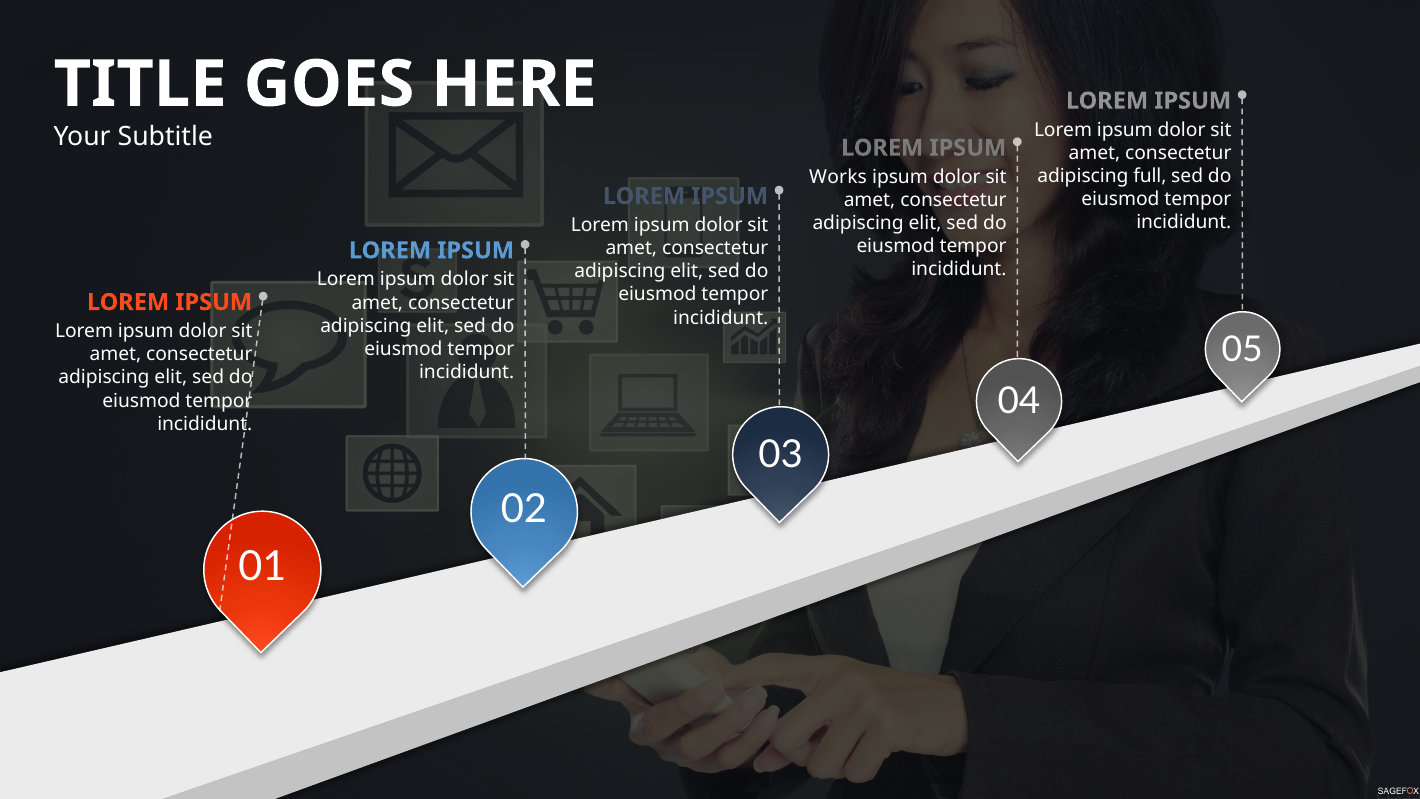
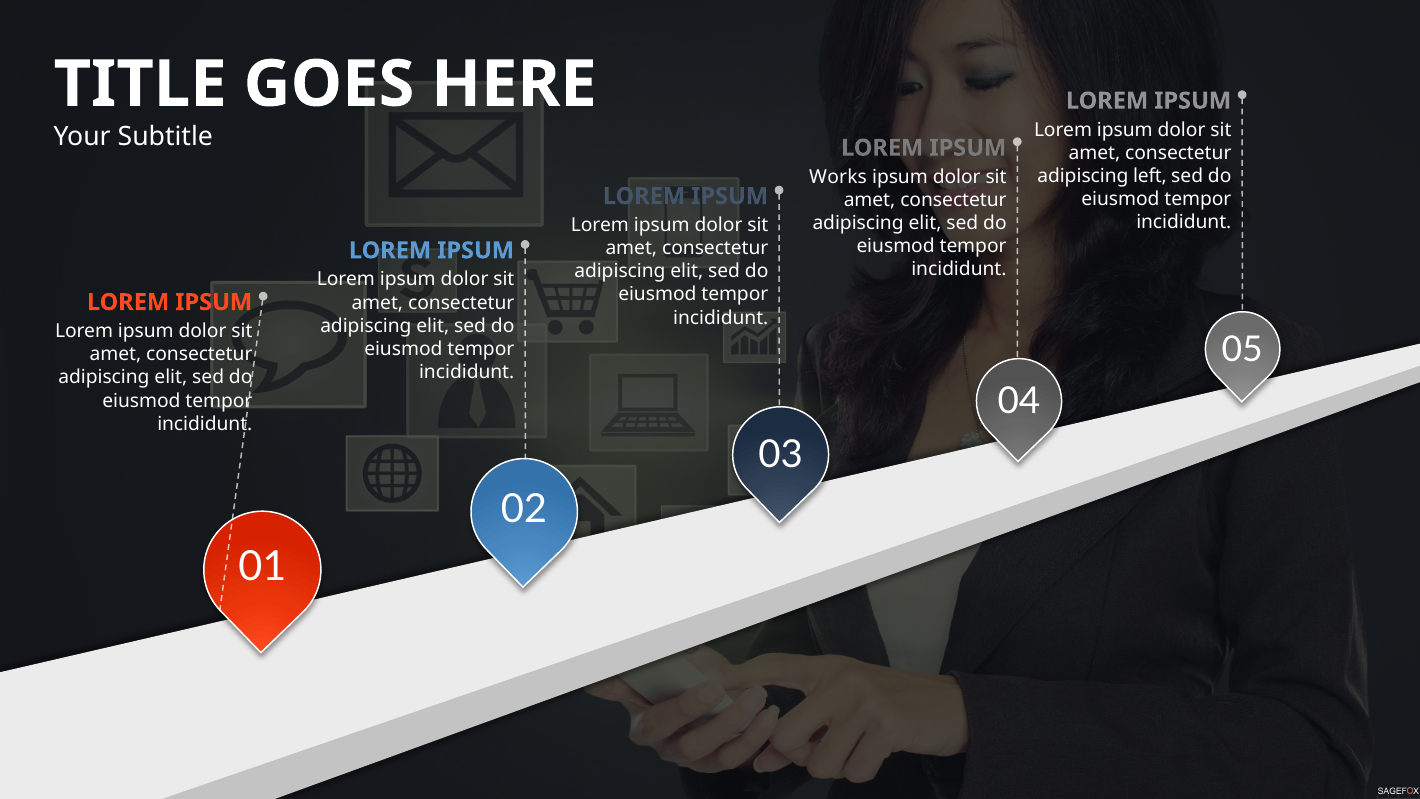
full: full -> left (1150, 176)
